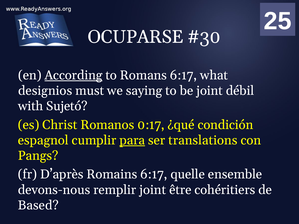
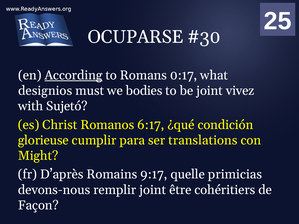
Romans 6:17: 6:17 -> 0:17 (184, 75)
saying: saying -> bodies (144, 91)
débil: débil -> vivez (240, 91)
0:17: 0:17 -> 6:17 (151, 125)
espagnol: espagnol -> glorieuse (43, 140)
para underline: present -> none (132, 140)
Pangs: Pangs -> Might (38, 156)
Romains 6:17: 6:17 -> 9:17 (154, 175)
ensemble: ensemble -> primicias (235, 175)
Based: Based -> Façon (38, 205)
